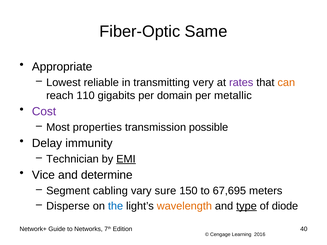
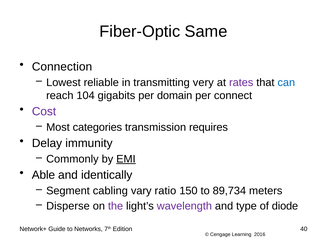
Appropriate: Appropriate -> Connection (62, 67)
can colour: orange -> blue (286, 83)
110: 110 -> 104 (86, 96)
metallic: metallic -> connect (233, 96)
properties: properties -> categories (97, 127)
possible: possible -> requires (209, 127)
Technician: Technician -> Commonly (72, 159)
Vice: Vice -> Able (43, 175)
determine: determine -> identically (107, 175)
sure: sure -> ratio (165, 191)
67,695: 67,695 -> 89,734 (229, 191)
the colour: blue -> purple (116, 206)
wavelength colour: orange -> purple (184, 206)
type underline: present -> none (246, 206)
